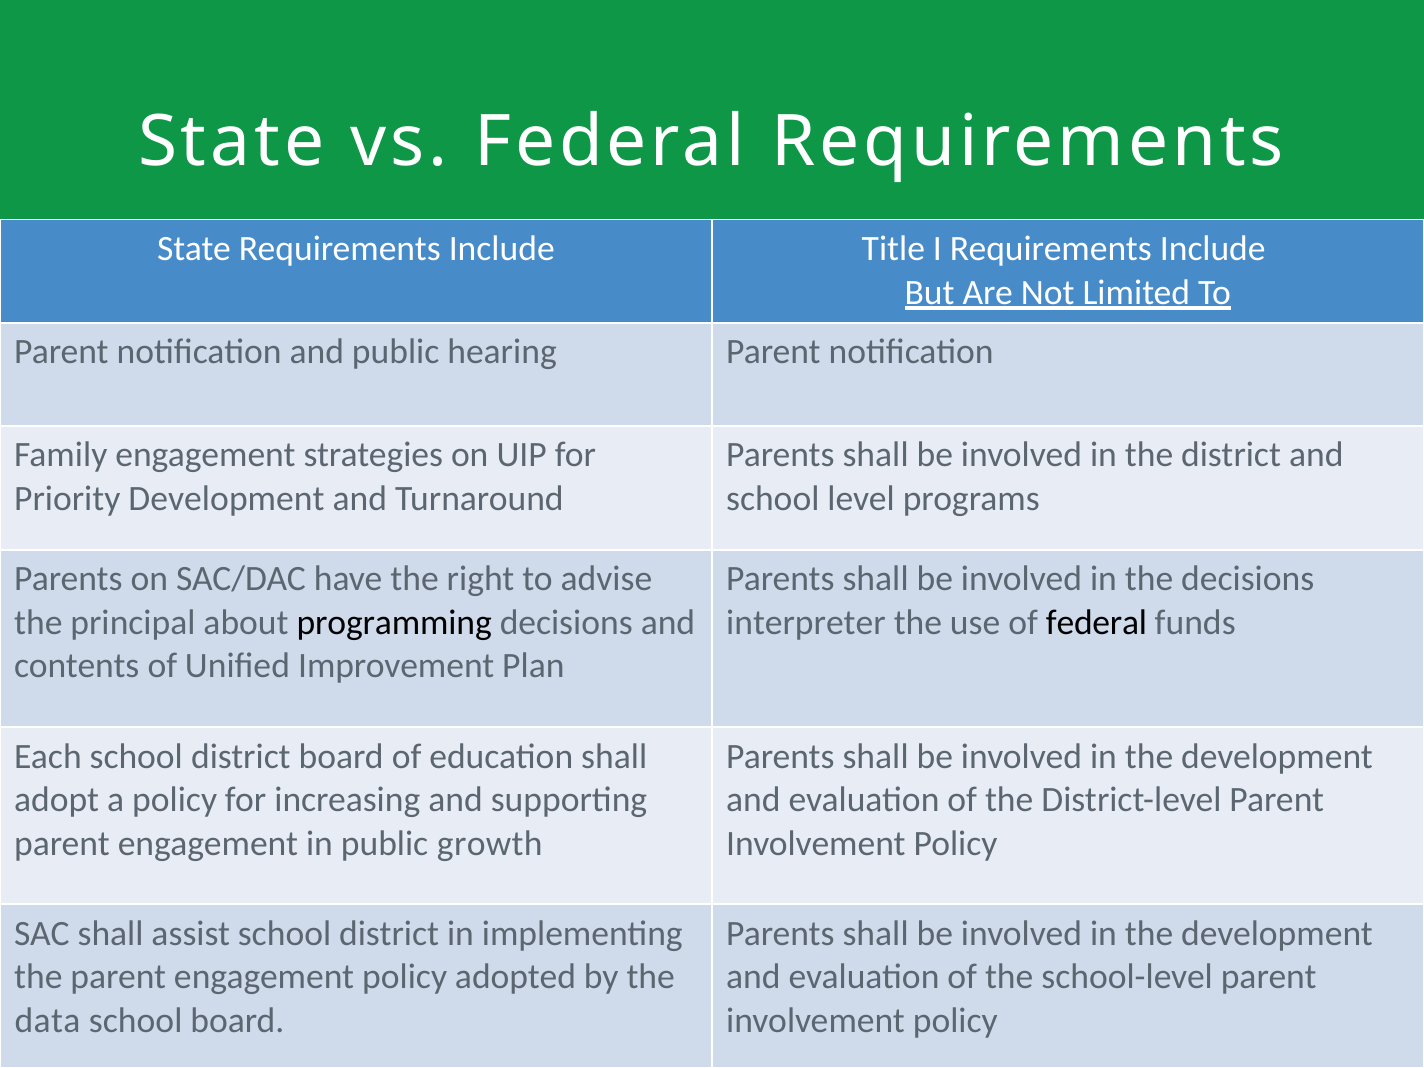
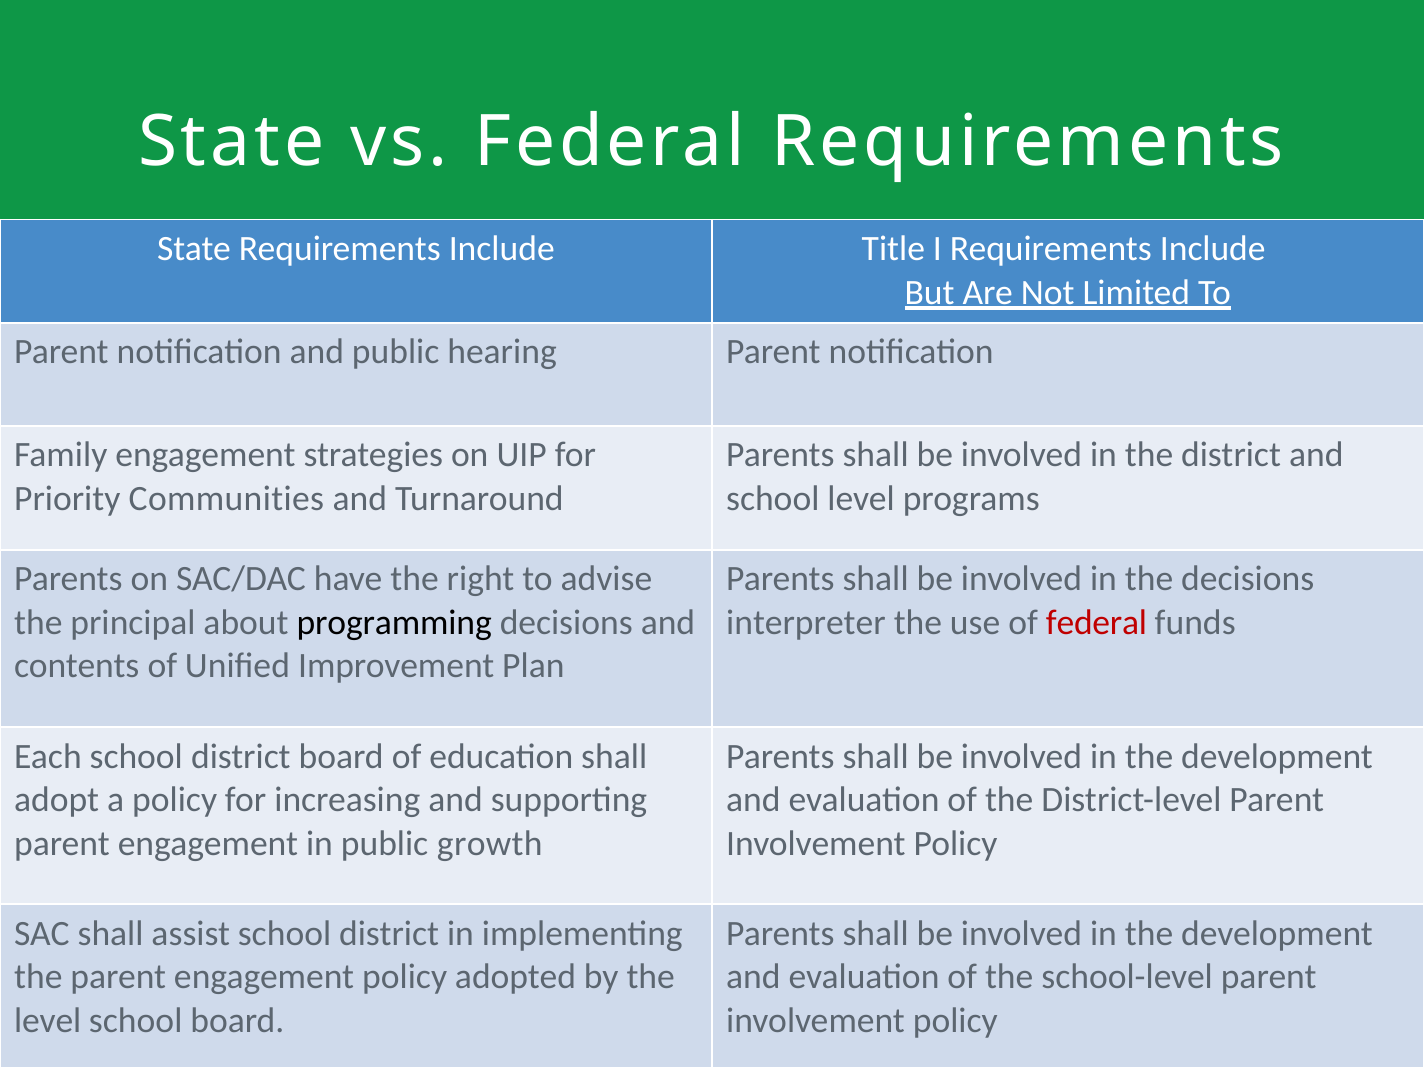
Priority Development: Development -> Communities (226, 499)
federal colour: black -> red (1096, 623)
data: data -> level (48, 1020)
